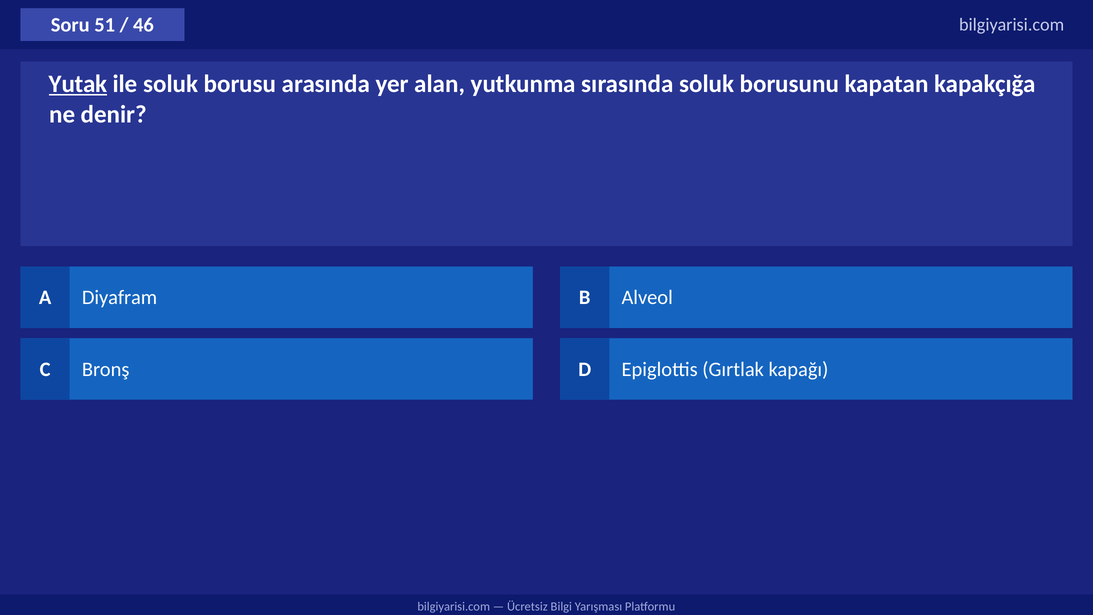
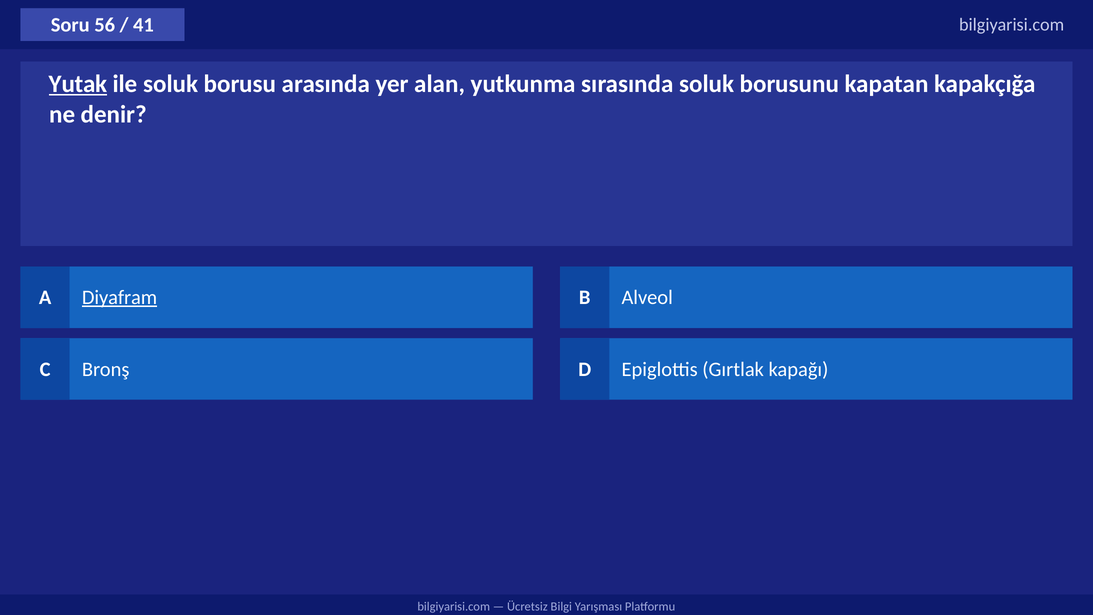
51: 51 -> 56 (105, 25)
46: 46 -> 41 (143, 25)
Diyafram underline: none -> present (120, 297)
